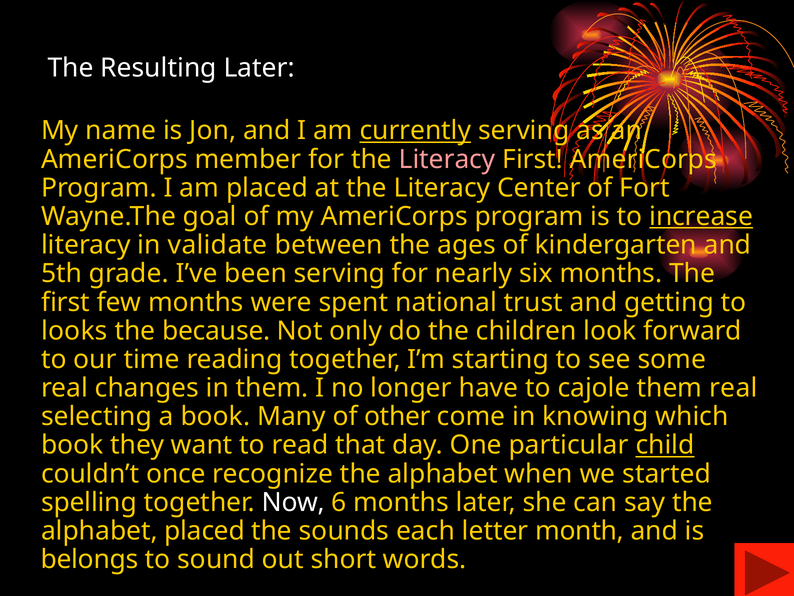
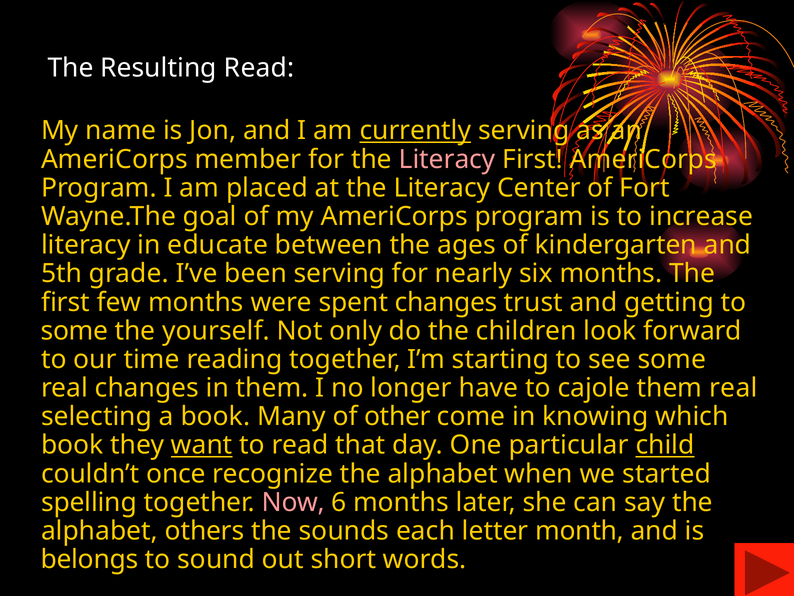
Resulting Later: Later -> Read (259, 68)
increase underline: present -> none (701, 216)
validate: validate -> educate (218, 245)
spent national: national -> changes (446, 302)
looks: looks -> some (75, 331)
because: because -> yourself (216, 331)
want underline: none -> present (202, 445)
Now colour: white -> pink (293, 502)
alphabet placed: placed -> others (205, 531)
